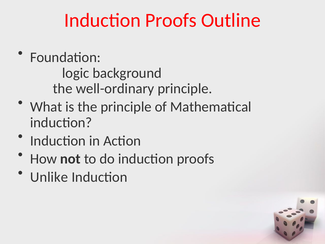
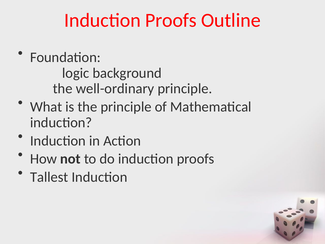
Unlike: Unlike -> Tallest (49, 177)
